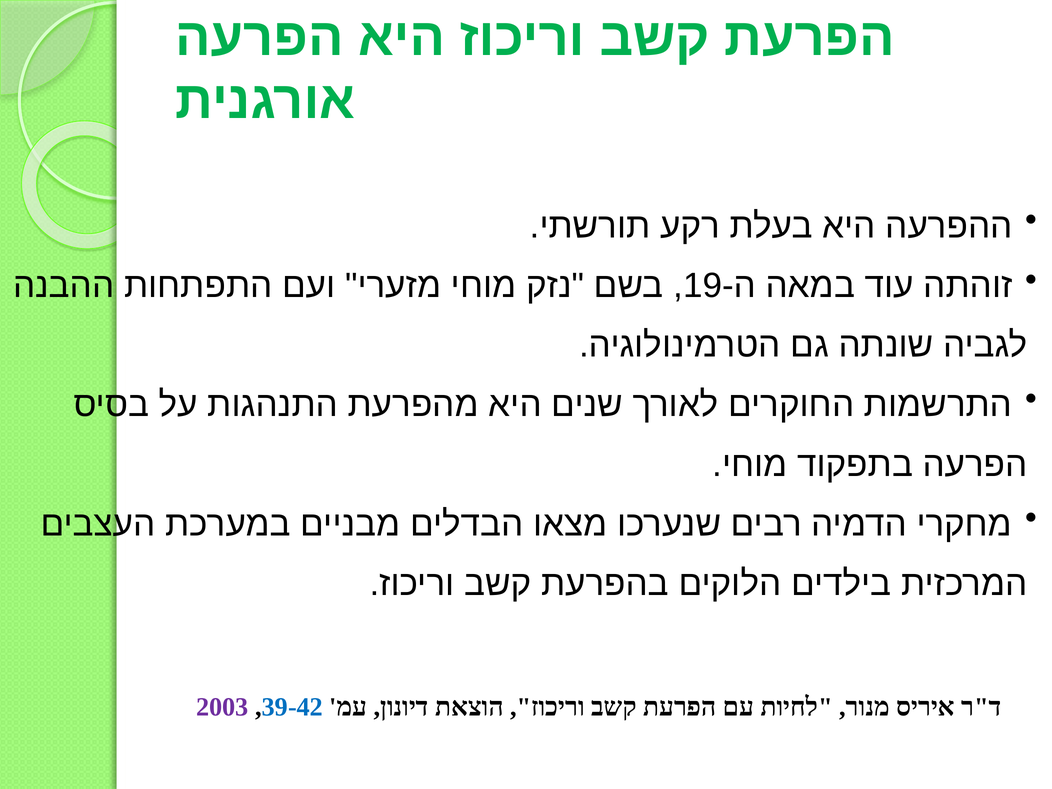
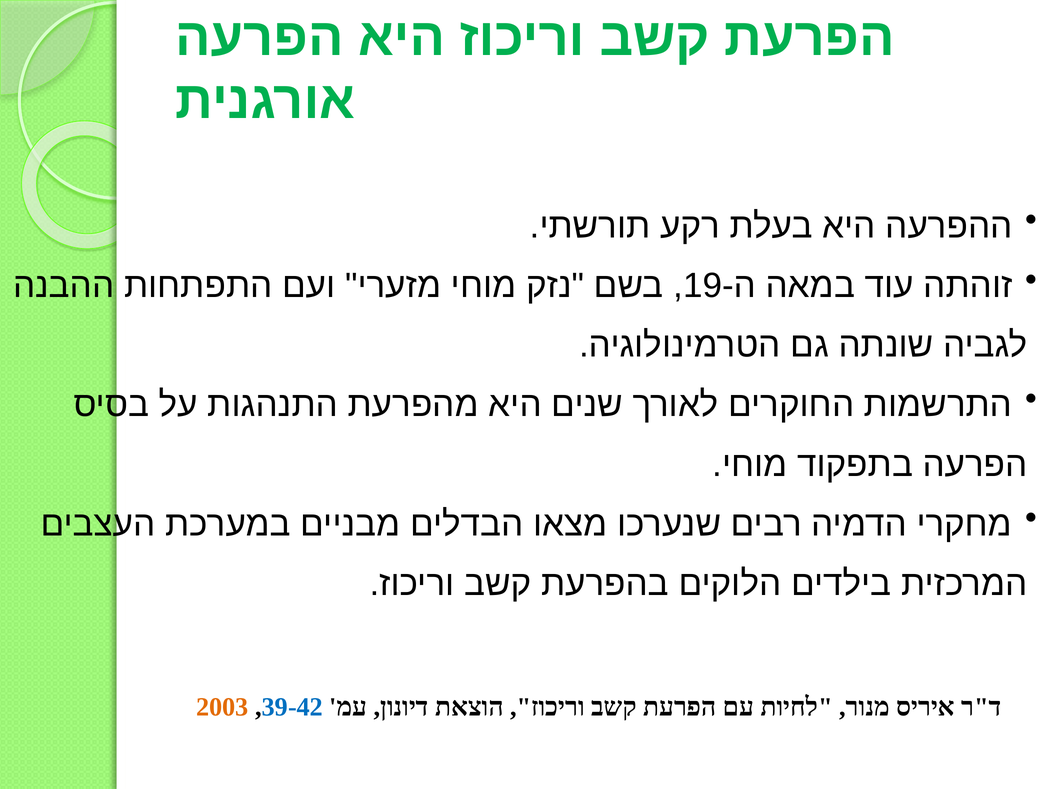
2003 colour: purple -> orange (222, 707)
